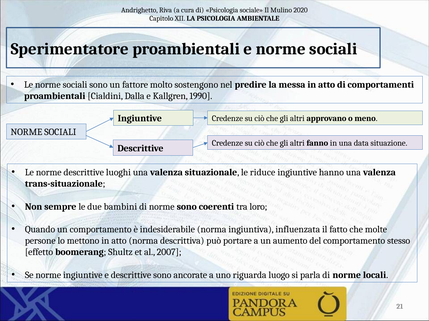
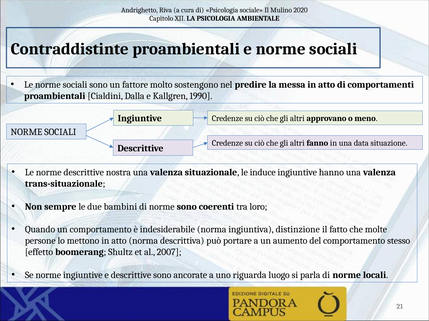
Sperimentatore: Sperimentatore -> Contraddistinte (70, 49)
luoghi: luoghi -> nostra (118, 173)
riduce: riduce -> induce (263, 173)
influenzata: influenzata -> distinzione (298, 230)
